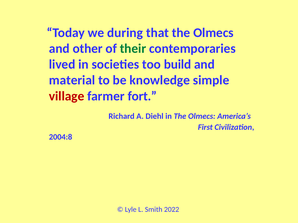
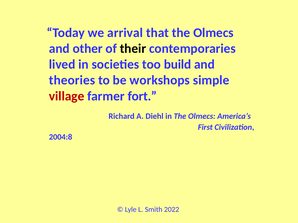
during: during -> arrival (125, 33)
their colour: green -> black (133, 49)
material: material -> theories (72, 80)
knowledge: knowledge -> workshops (160, 80)
